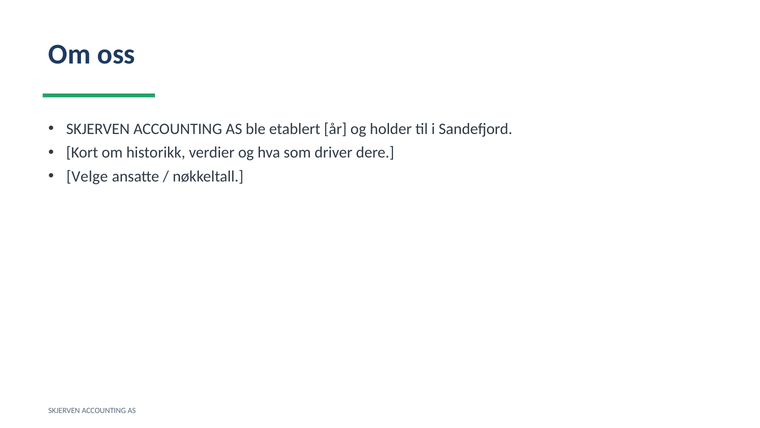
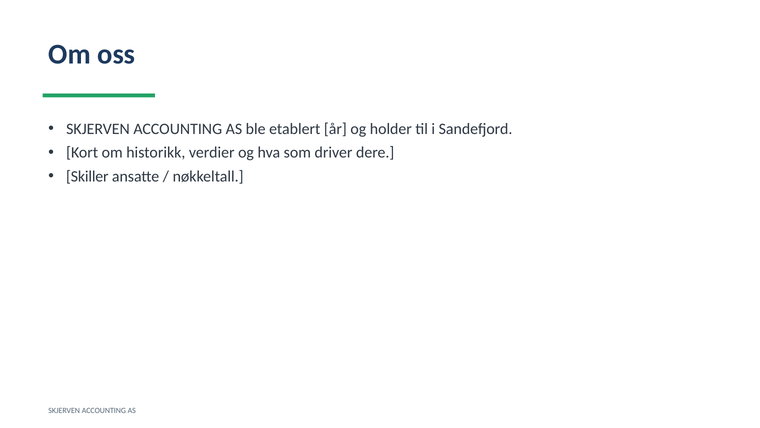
Velge: Velge -> Skiller (87, 176)
